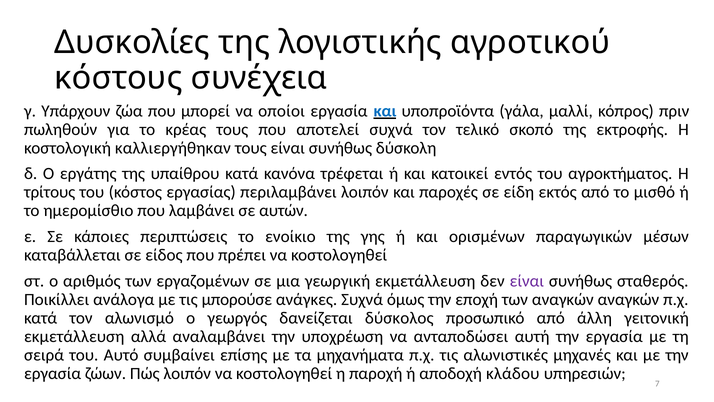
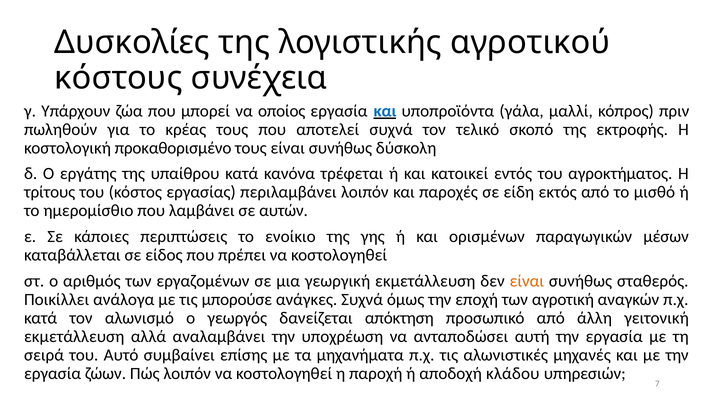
οποίοι: οποίοι -> οποίος (282, 111)
καλλιεργήθηκαν: καλλιεργήθηκαν -> προκαθορισμένο (173, 148)
είναι colour: purple -> orange (527, 281)
των αναγκών: αναγκών -> αγροτική (563, 299)
δύσκολος: δύσκολος -> απόκτηση (399, 318)
